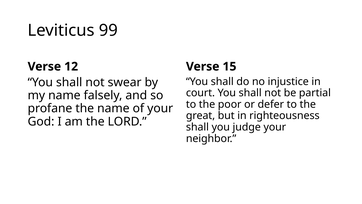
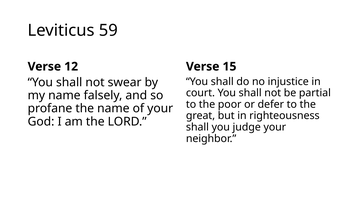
99: 99 -> 59 (108, 30)
